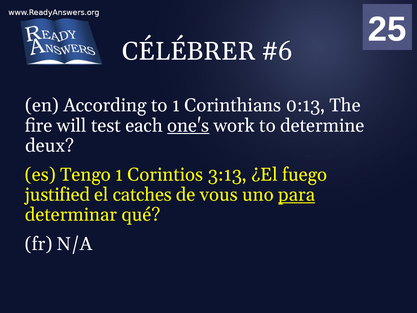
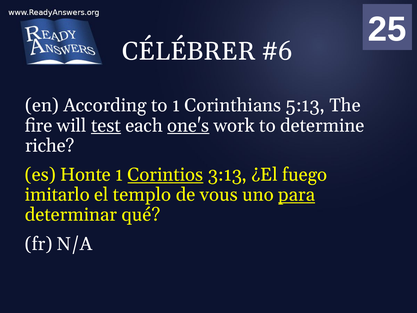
0:13: 0:13 -> 5:13 (305, 105)
test underline: none -> present (106, 125)
deux: deux -> riche (50, 146)
Tengo: Tengo -> Honte (86, 175)
Corintios underline: none -> present (165, 175)
justified: justified -> imitarlo (57, 195)
catches: catches -> templo (142, 195)
